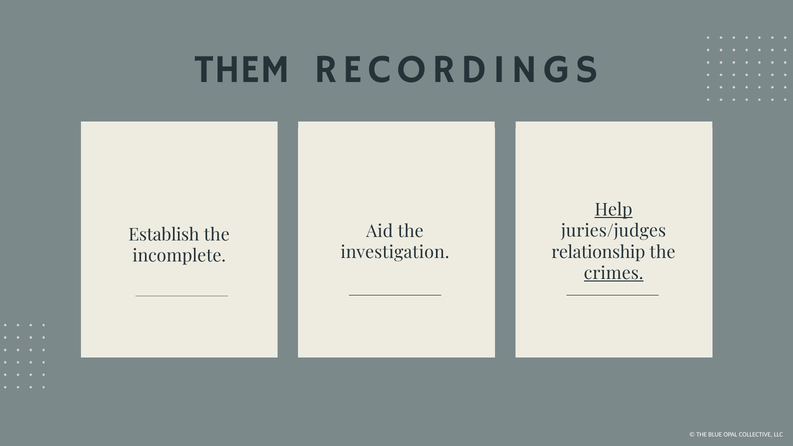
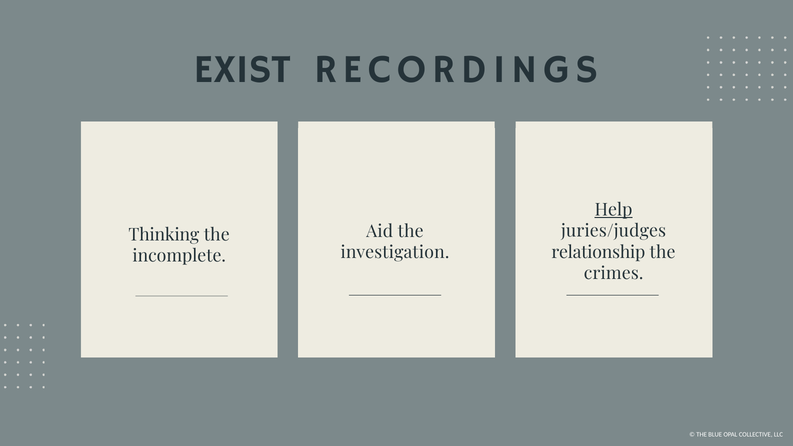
THEM: THEM -> EXIST (242, 69)
Establish: Establish -> Thinking (164, 235)
crimes underline: present -> none (614, 273)
